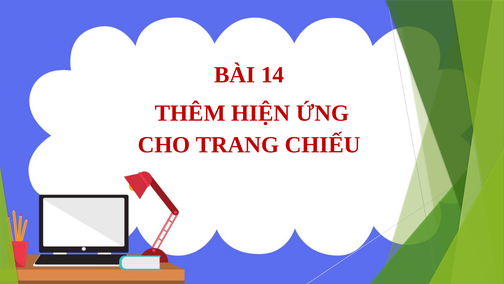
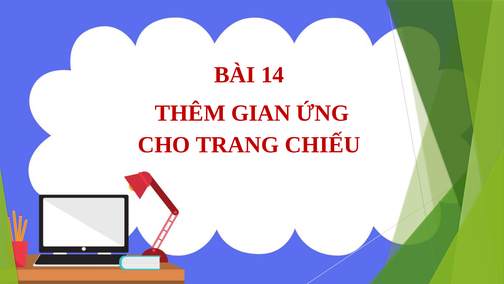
HIỆN: HIỆN -> GIAN (261, 113)
